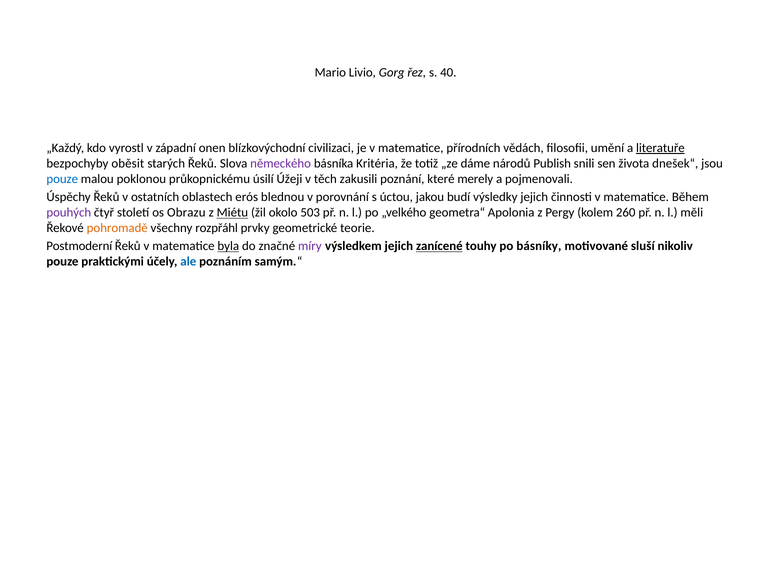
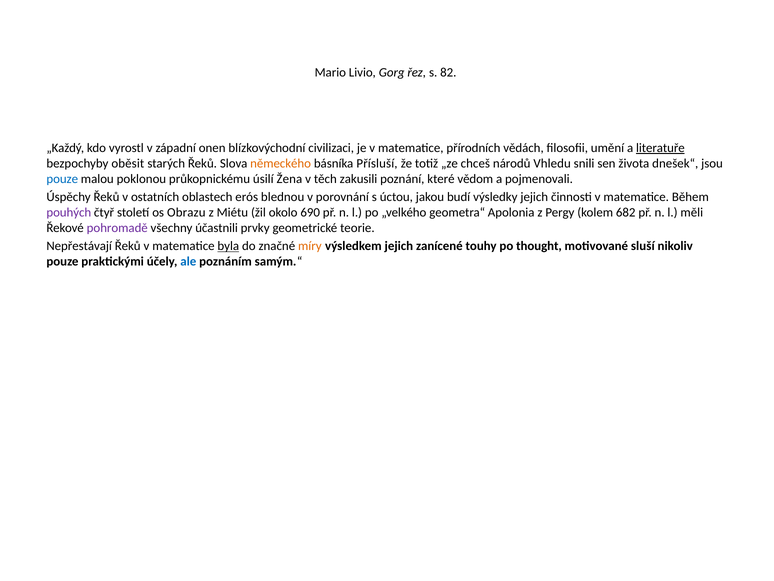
40: 40 -> 82 (448, 73)
německého colour: purple -> orange (281, 163)
Kritéria: Kritéria -> Přísluší (377, 163)
dáme: dáme -> chceš (475, 163)
Publish: Publish -> Vhledu (552, 163)
Úžeji: Úžeji -> Žena (289, 179)
merely: merely -> vědom (475, 179)
Miétu underline: present -> none (232, 212)
503: 503 -> 690 (310, 212)
260: 260 -> 682 (626, 212)
pohromadě colour: orange -> purple (117, 228)
rozpřáhl: rozpřáhl -> účastnili (217, 228)
Postmoderní: Postmoderní -> Nepřestávají (79, 246)
míry colour: purple -> orange (310, 246)
zanícené underline: present -> none (439, 246)
básníky: básníky -> thought (539, 246)
